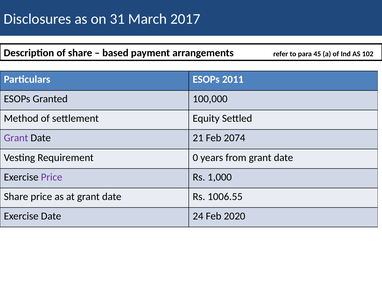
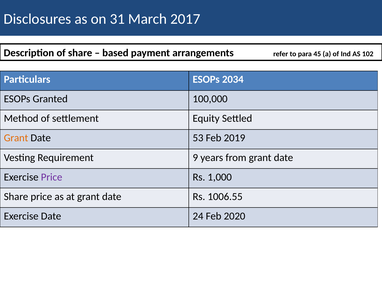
2011: 2011 -> 2034 (233, 80)
Grant colour: purple -> orange (16, 138)
21: 21 -> 53 (198, 138)
2074: 2074 -> 2019 (235, 138)
0: 0 -> 9 (195, 158)
